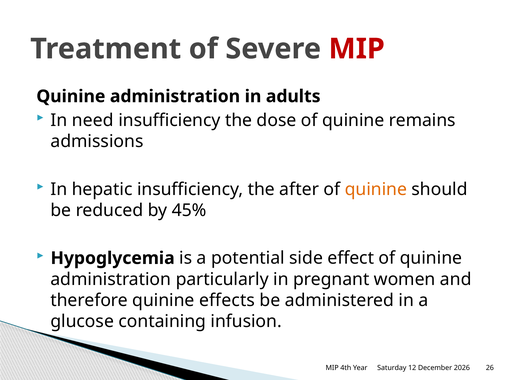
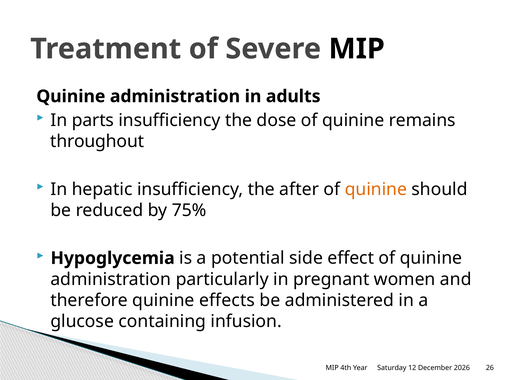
MIP colour: red -> black (357, 49)
need: need -> parts (93, 120)
admissions: admissions -> throughout (97, 141)
45%: 45% -> 75% (189, 210)
